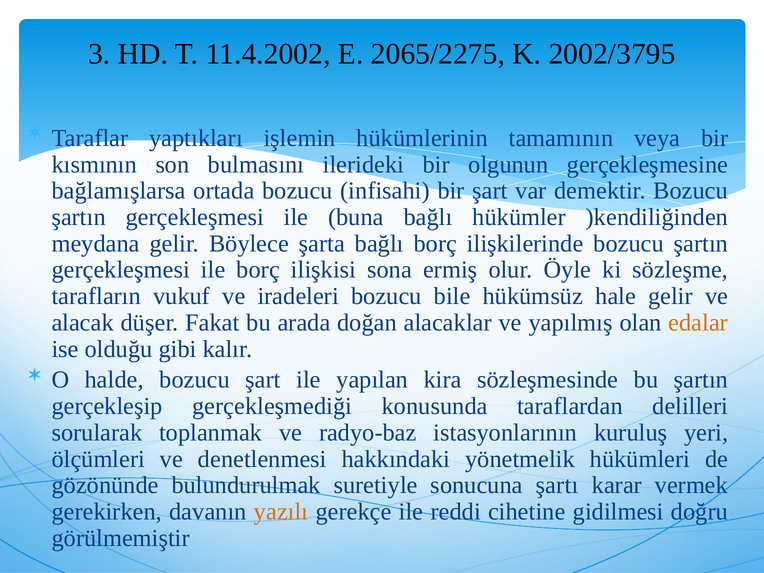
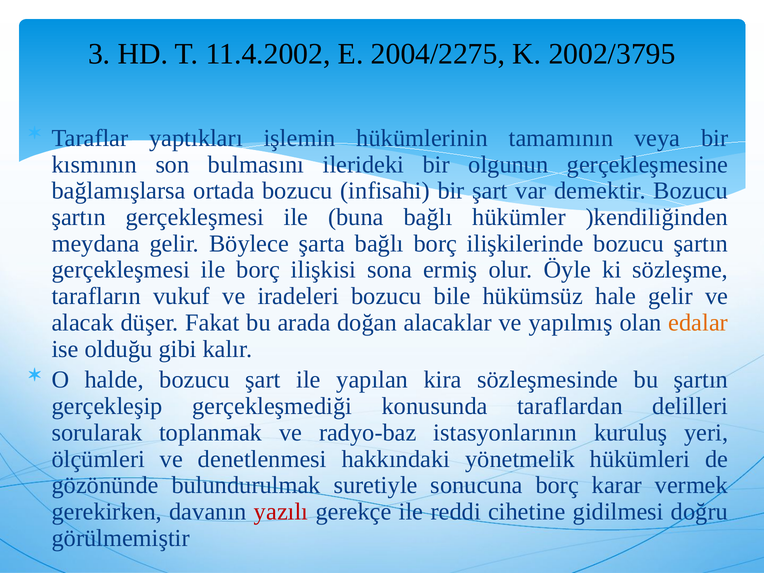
2065/2275: 2065/2275 -> 2004/2275 (438, 54)
sonucuna şartı: şartı -> borç (557, 485)
yazılı colour: orange -> red (281, 512)
